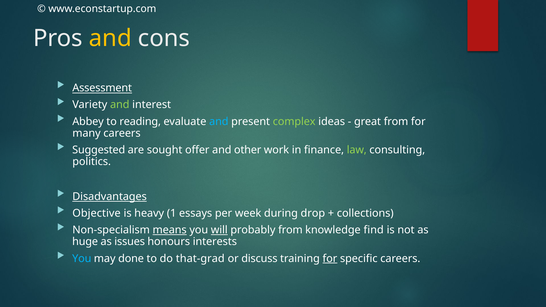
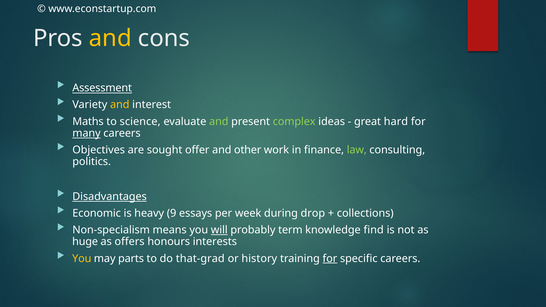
and colour: light green -> yellow (120, 105)
Abbey: Abbey -> Maths (88, 122)
reading: reading -> science (140, 122)
and colour: light blue -> light green (219, 122)
great from: from -> hard (396, 122)
many underline: none -> present (87, 133)
Suggested: Suggested -> Objectives (99, 150)
Objective: Objective -> Economic (97, 213)
1: 1 -> 9 (172, 213)
means underline: present -> none (170, 230)
probably from: from -> term (290, 230)
issues: issues -> offers (130, 242)
You colour: light blue -> yellow (82, 259)
done: done -> parts (131, 259)
discuss: discuss -> history (259, 259)
